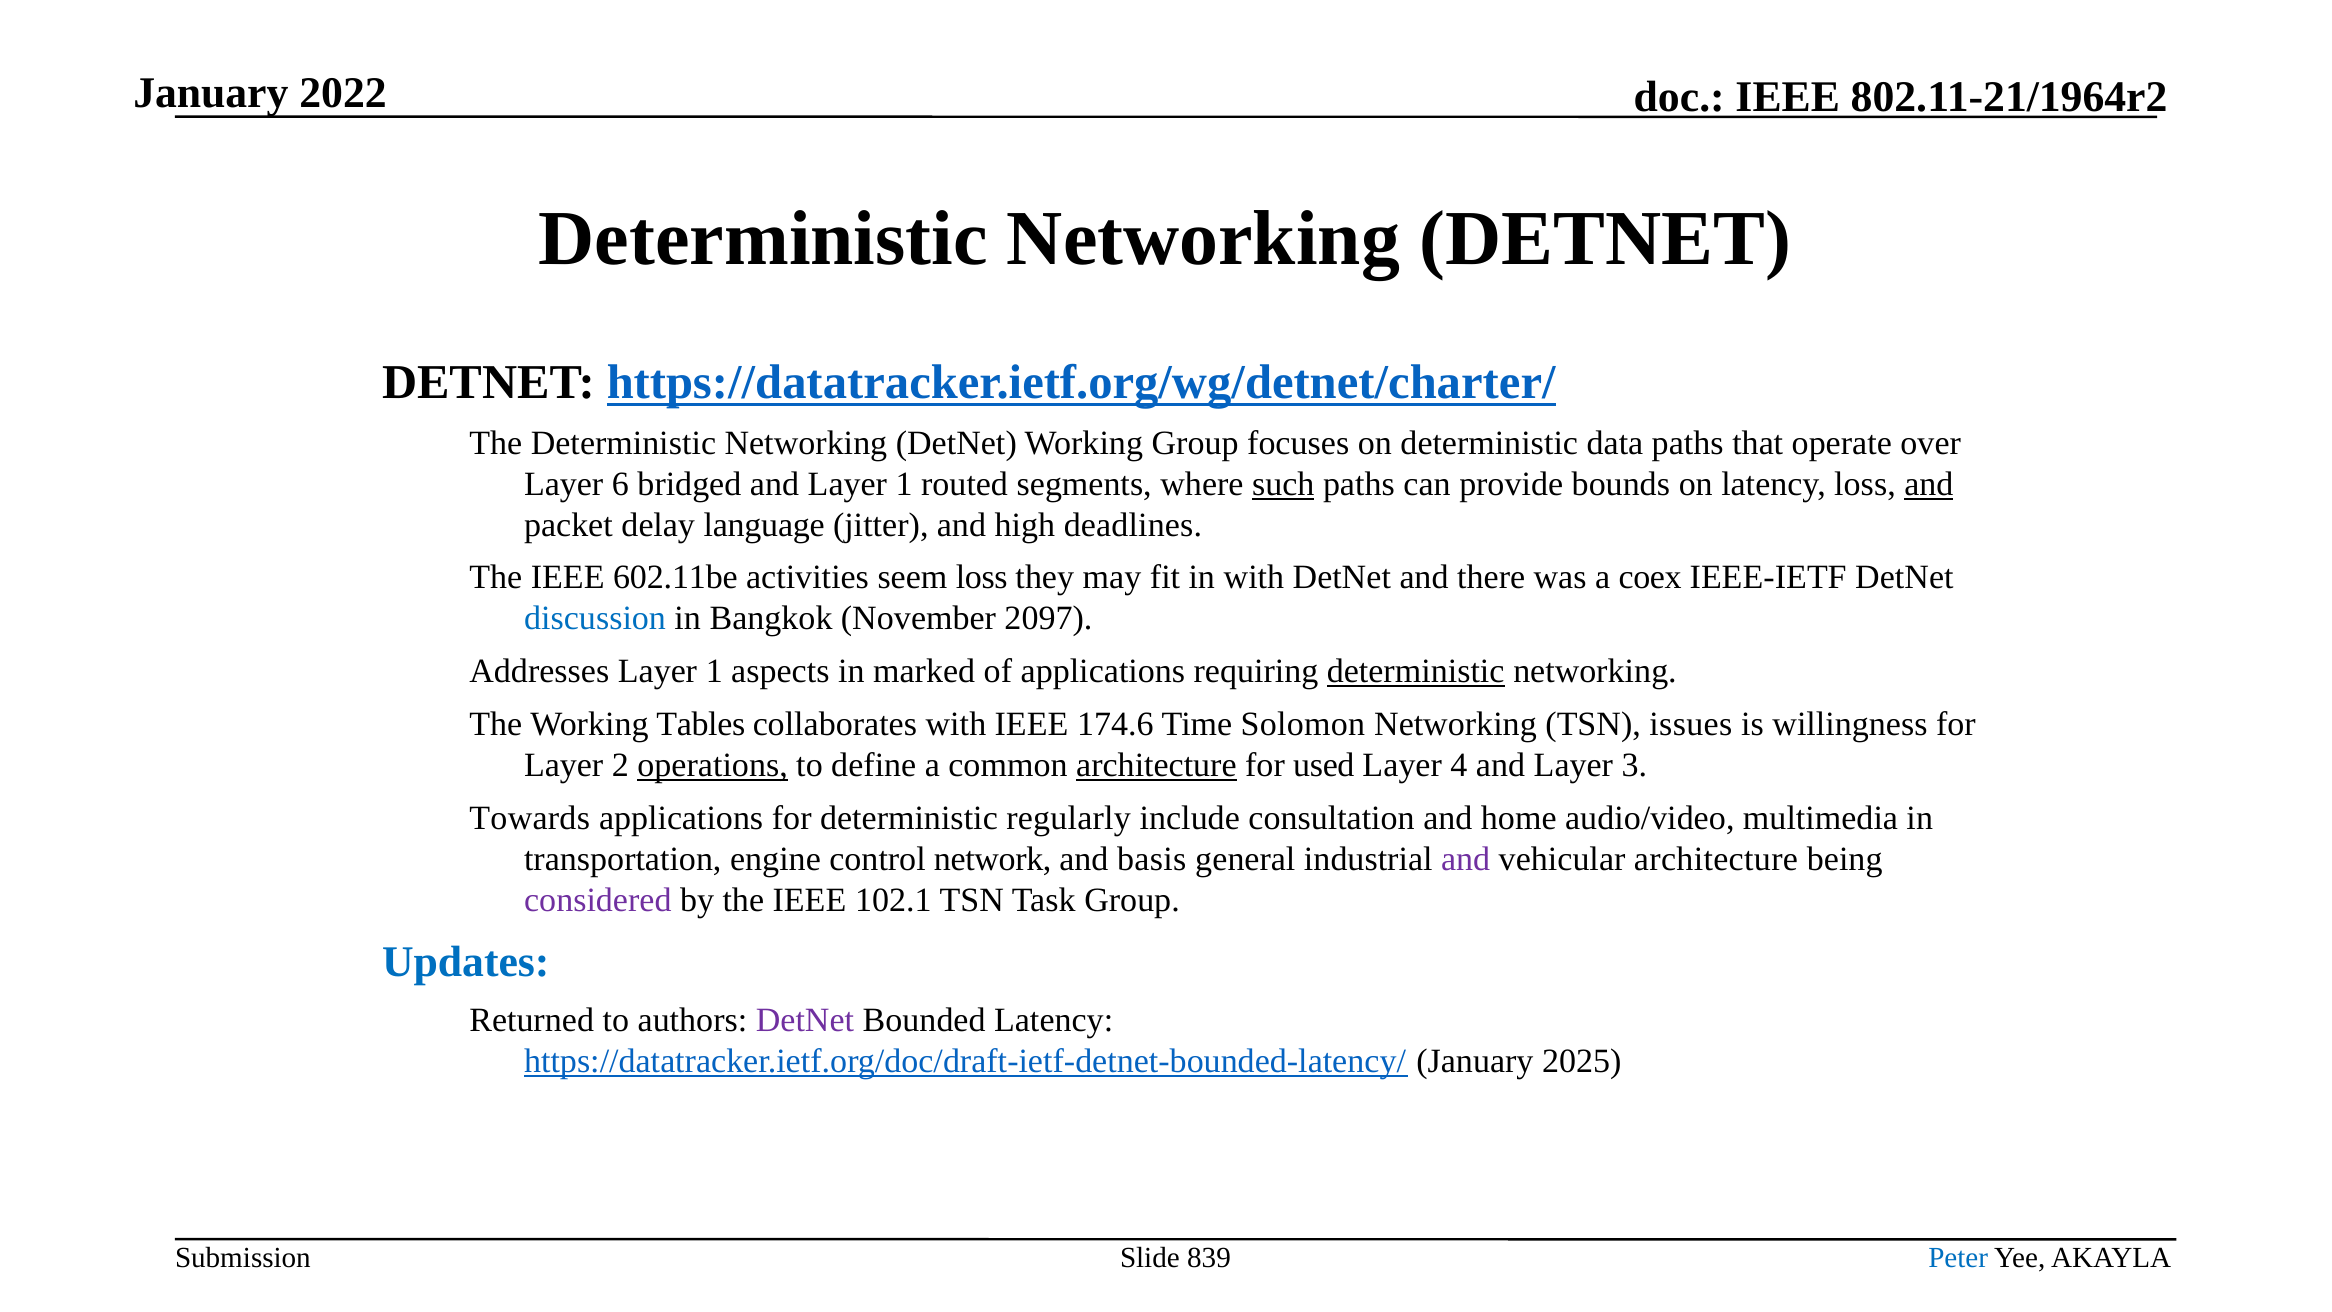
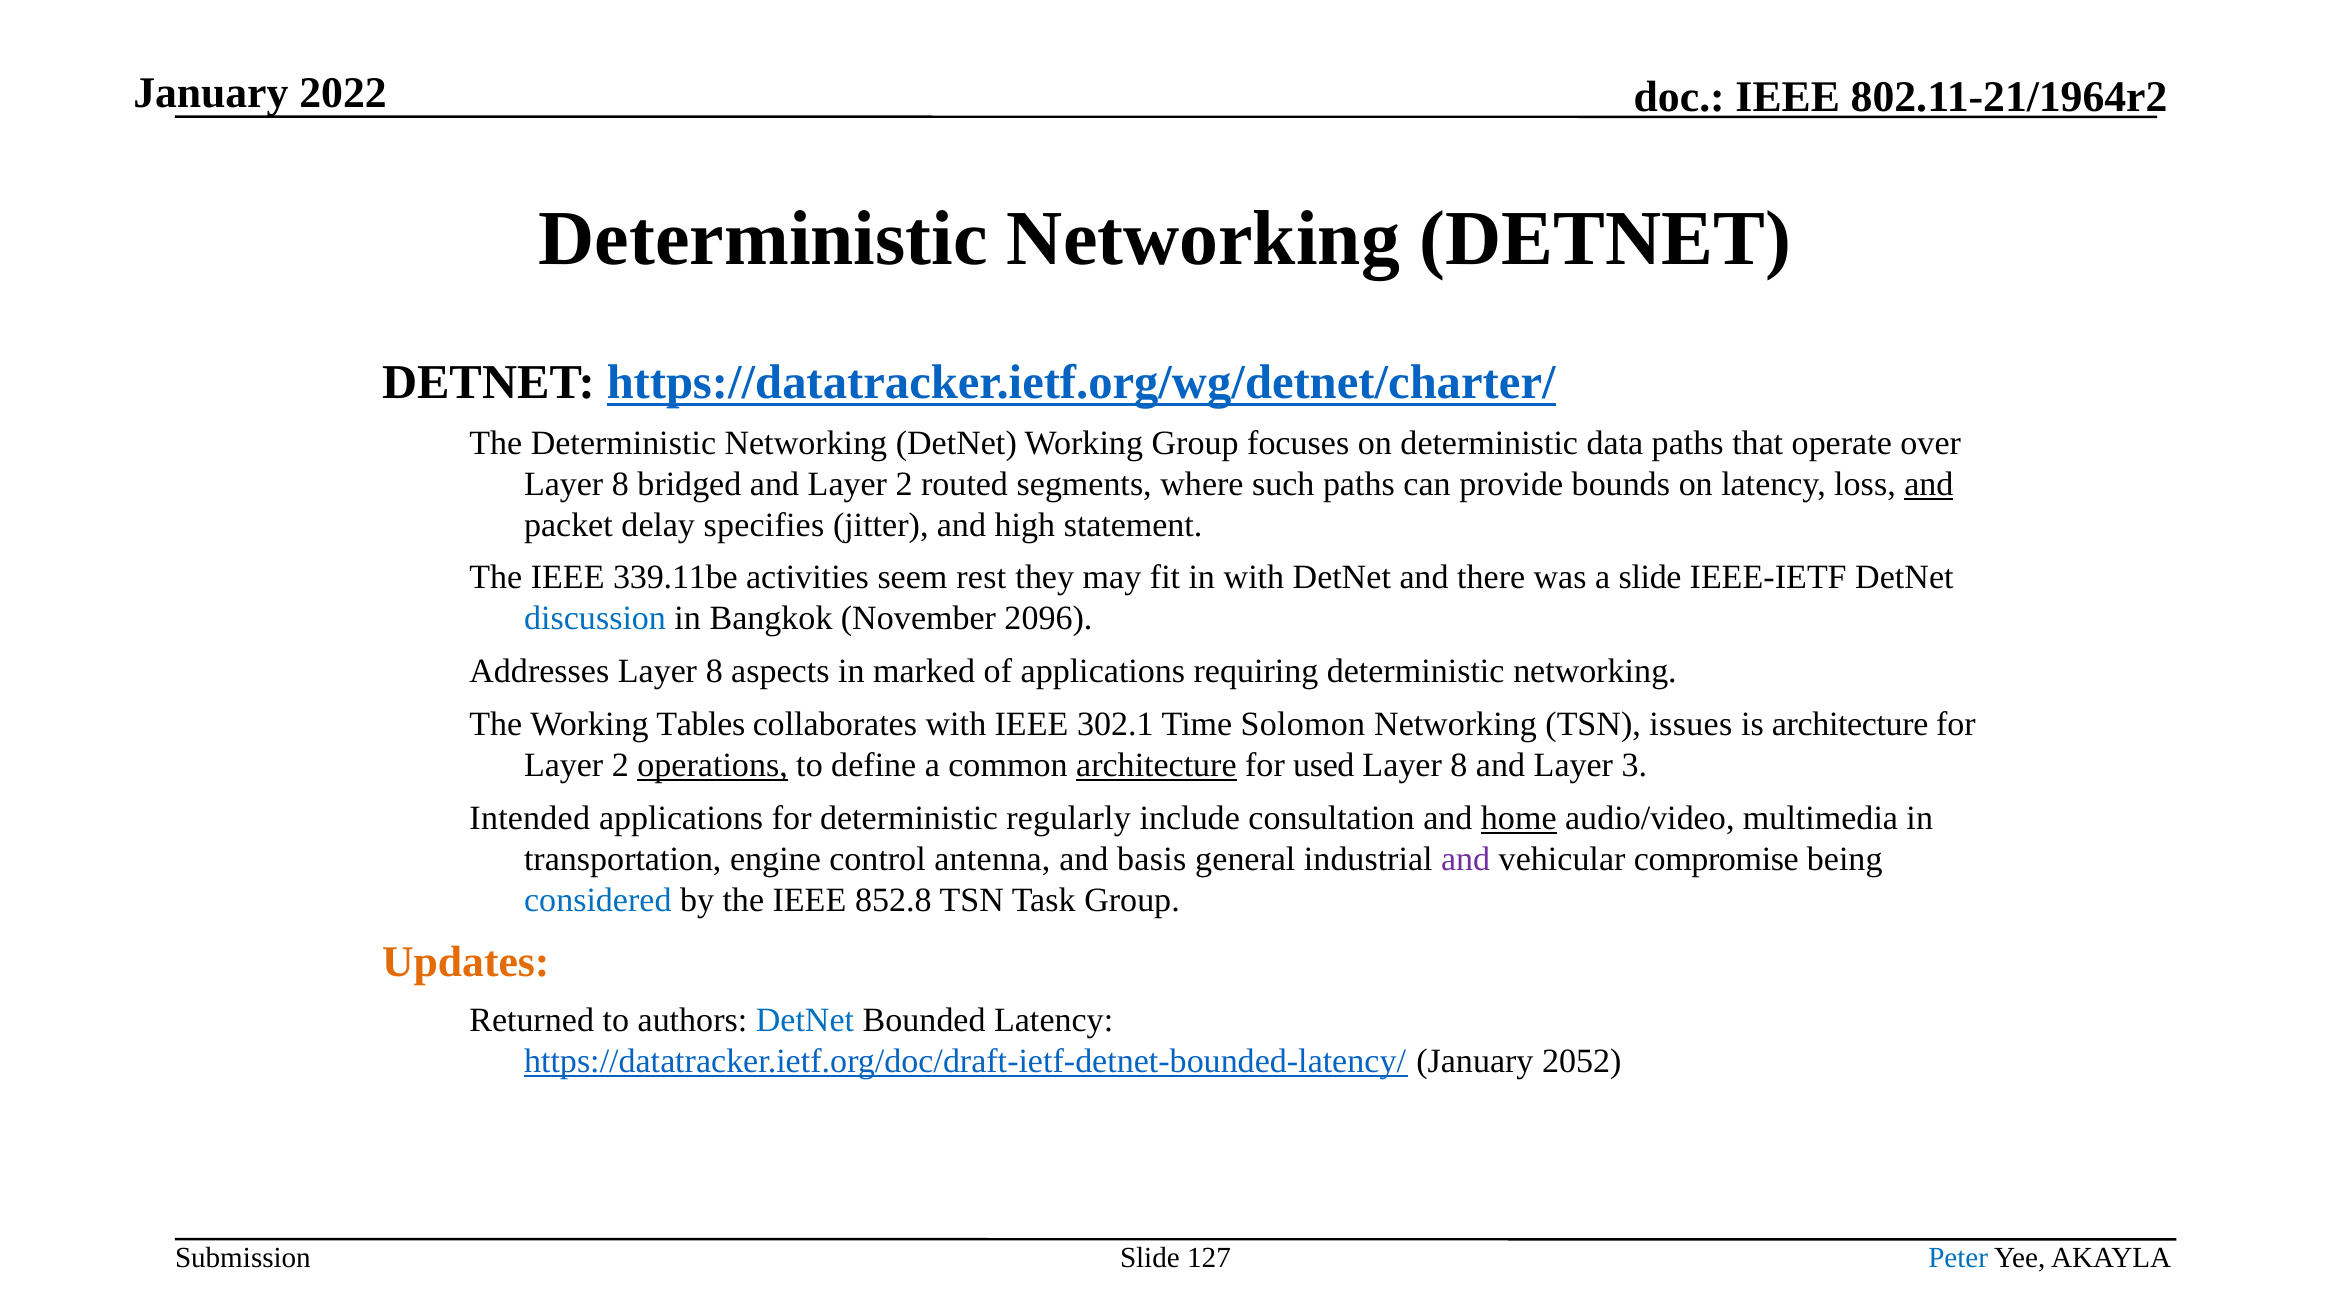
6: 6 -> 8 (620, 484)
and Layer 1: 1 -> 2 (904, 484)
such underline: present -> none (1283, 484)
language: language -> specifies (764, 525)
deadlines: deadlines -> statement (1133, 525)
602.11be: 602.11be -> 339.11be (675, 578)
seem loss: loss -> rest (981, 578)
a coex: coex -> slide (1650, 578)
2097: 2097 -> 2096 (1048, 618)
Addresses Layer 1: 1 -> 8 (714, 671)
deterministic underline: present -> none (1416, 671)
174.6: 174.6 -> 302.1 (1115, 724)
is willingness: willingness -> architecture (1850, 724)
4: 4 -> 8 (1459, 765)
Towards: Towards -> Intended (530, 818)
home underline: none -> present (1519, 818)
network: network -> antenna (992, 859)
vehicular architecture: architecture -> compromise (1716, 859)
considered colour: purple -> blue (598, 900)
102.1: 102.1 -> 852.8 (893, 900)
Updates colour: blue -> orange (466, 962)
DetNet colour: purple -> blue (805, 1020)
2025: 2025 -> 2052 (1582, 1061)
839: 839 -> 127 (1209, 1258)
